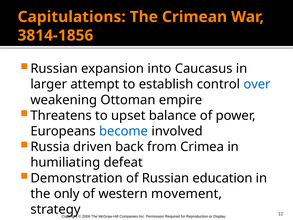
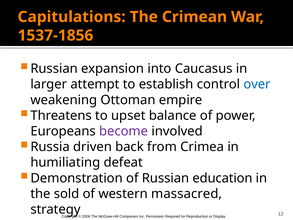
3814-1856: 3814-1856 -> 1537-1856 (55, 35)
become colour: blue -> purple (124, 131)
only: only -> sold (67, 194)
movement: movement -> massacred (187, 194)
